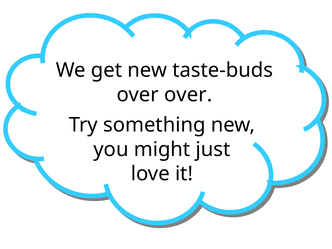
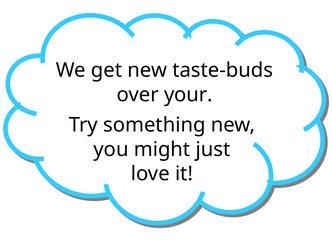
over over: over -> your (188, 95)
